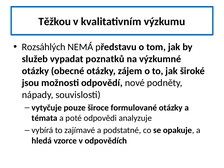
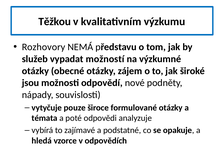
Rozsáhlých: Rozsáhlých -> Rozhovory (44, 47)
poznatků: poznatků -> možností (105, 59)
